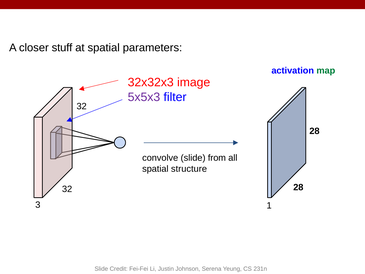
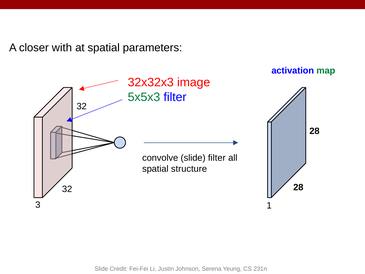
stuff: stuff -> with (62, 48)
5x5x3 colour: purple -> green (144, 97)
slide from: from -> filter (217, 158)
